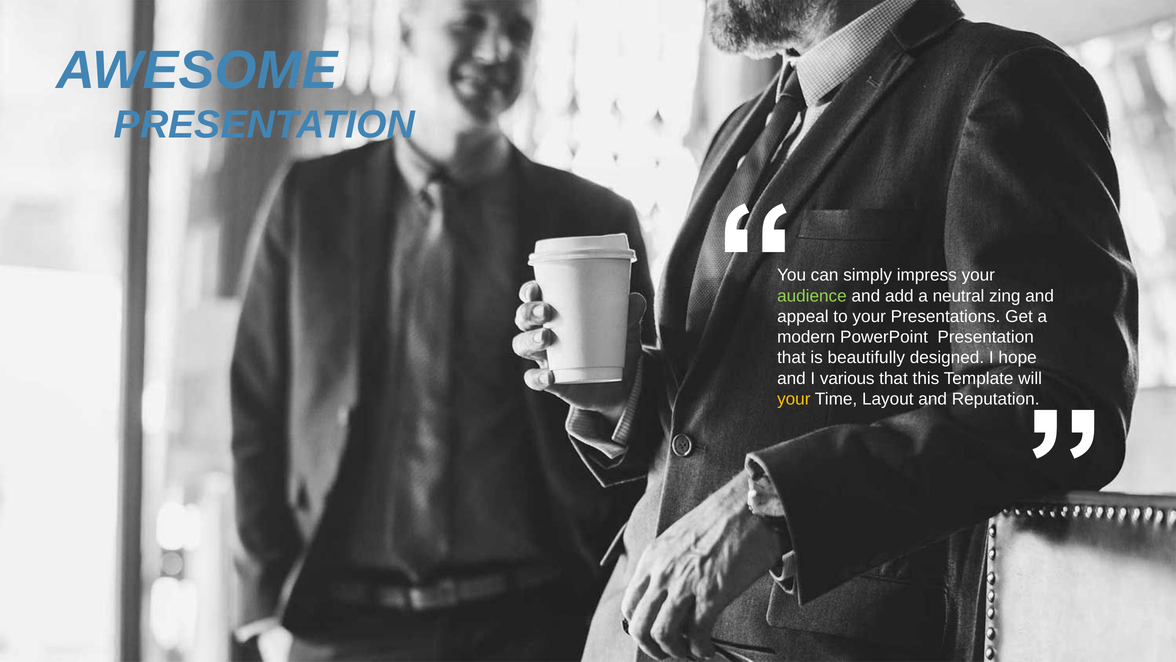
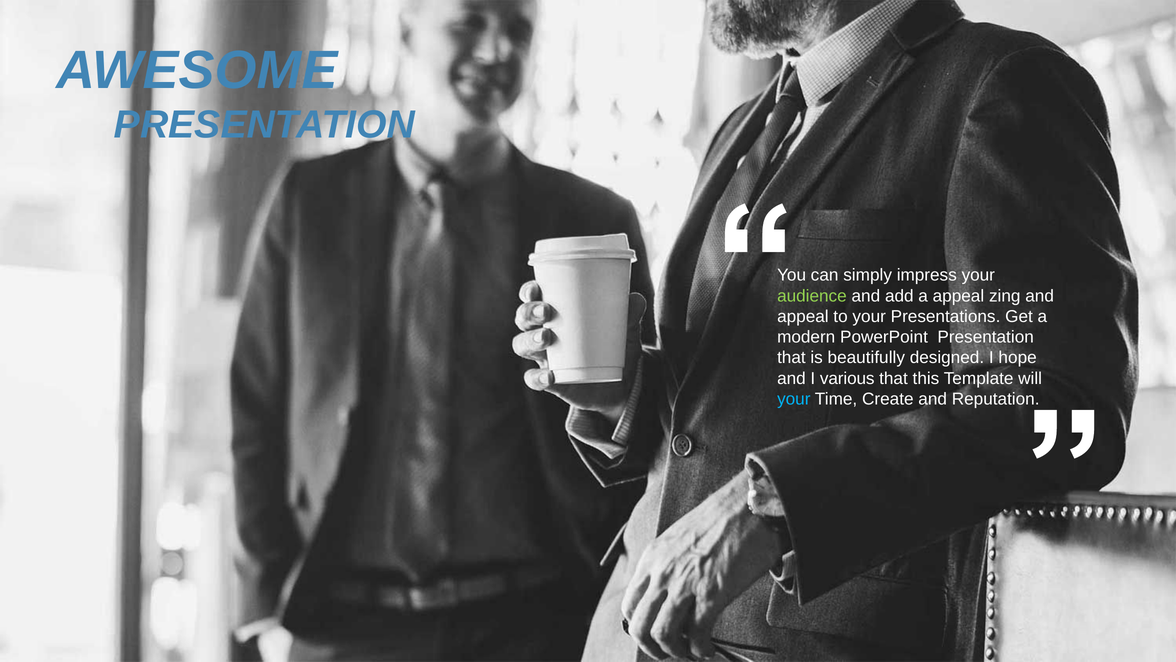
a neutral: neutral -> appeal (958, 296)
your colour: yellow -> light blue (794, 399)
Layout: Layout -> Create (888, 399)
